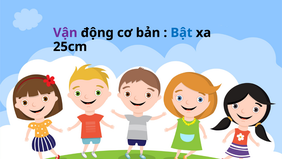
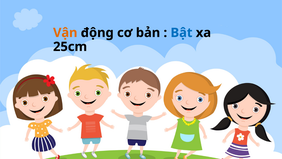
Vận colour: purple -> orange (65, 33)
